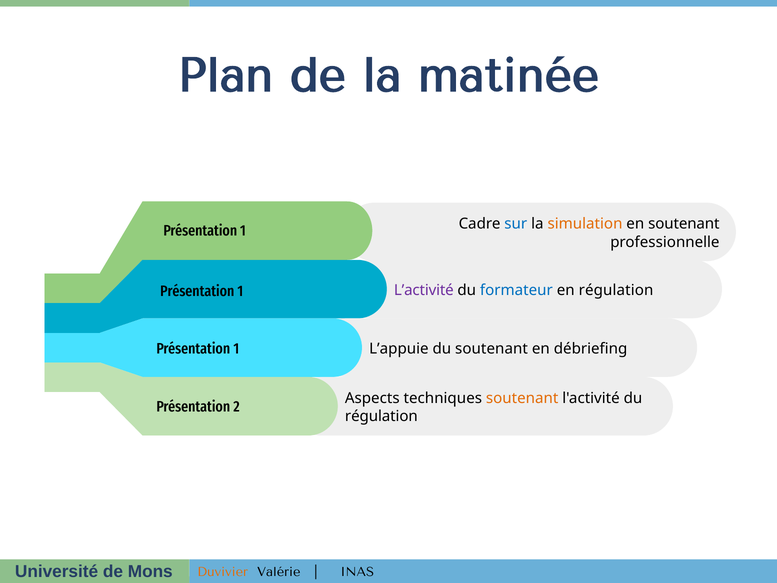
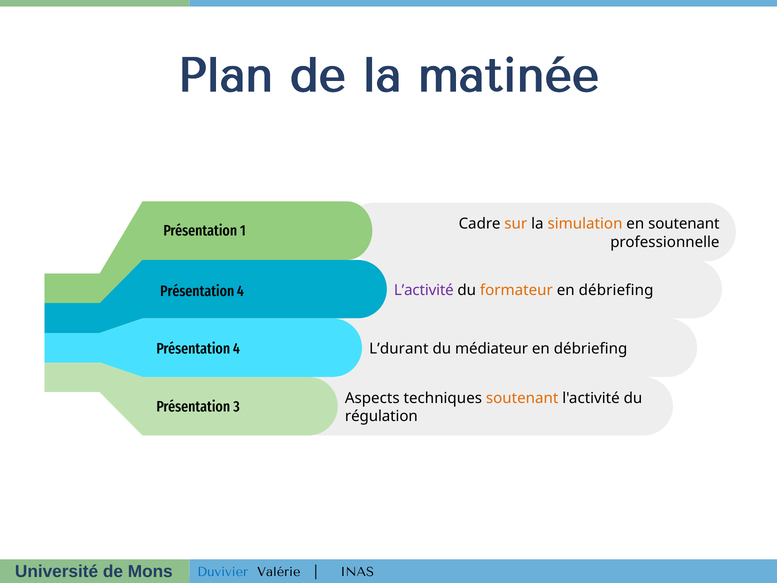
sur colour: blue -> orange (516, 224)
1: 1 -> 4 (240, 291)
formateur colour: blue -> orange (516, 290)
régulation: régulation -> débriefing (616, 290)
1: 1 -> 4 (236, 349)
L’appuie: L’appuie -> L’durant (399, 349)
du soutenant: soutenant -> médiateur (492, 349)
2: 2 -> 3 (237, 407)
Duvivier colour: orange -> blue (223, 572)
